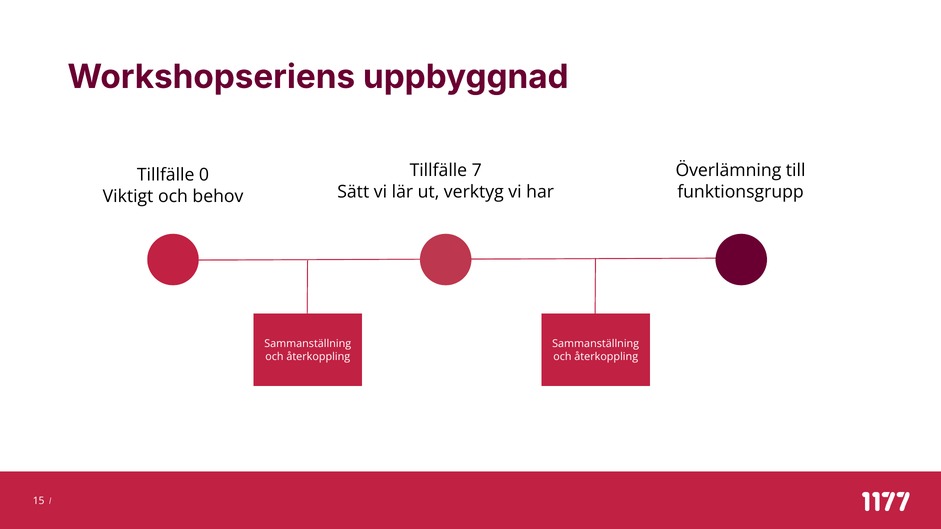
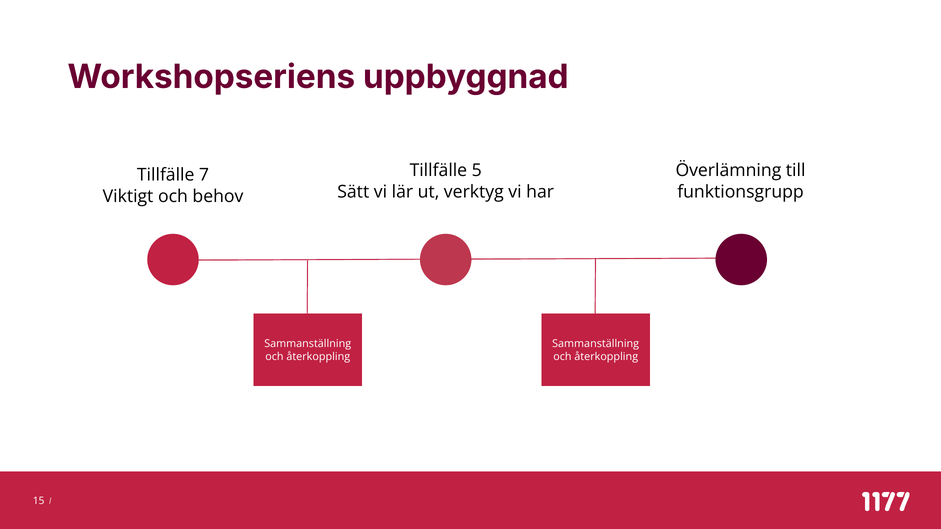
7: 7 -> 5 (477, 171)
0: 0 -> 7 (204, 175)
